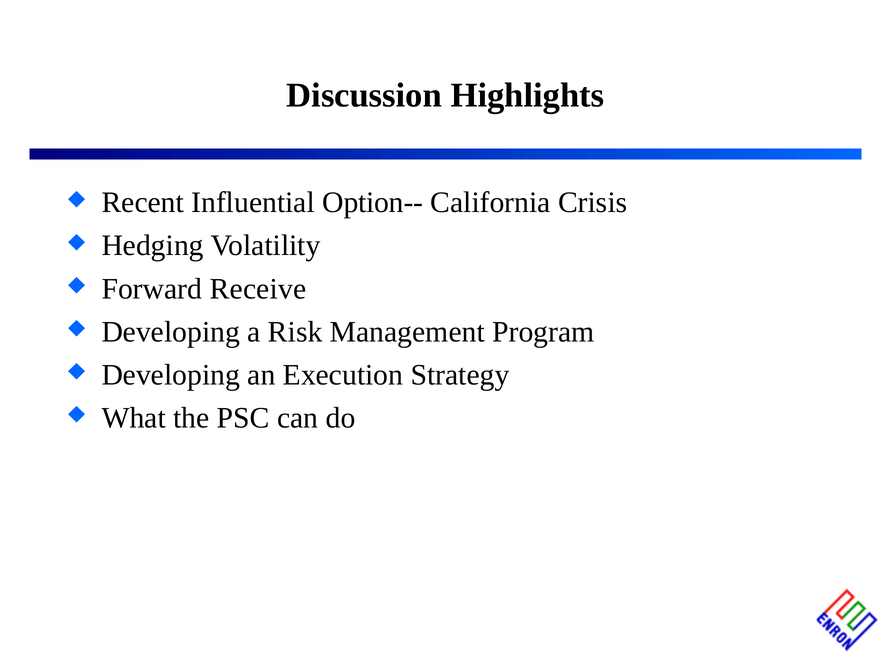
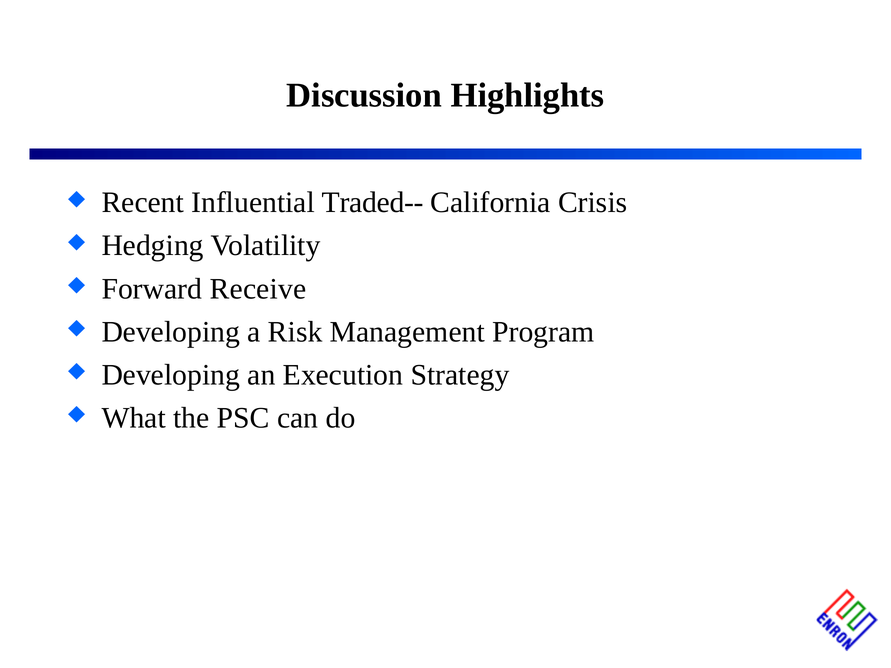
Option--: Option-- -> Traded-- (373, 203)
